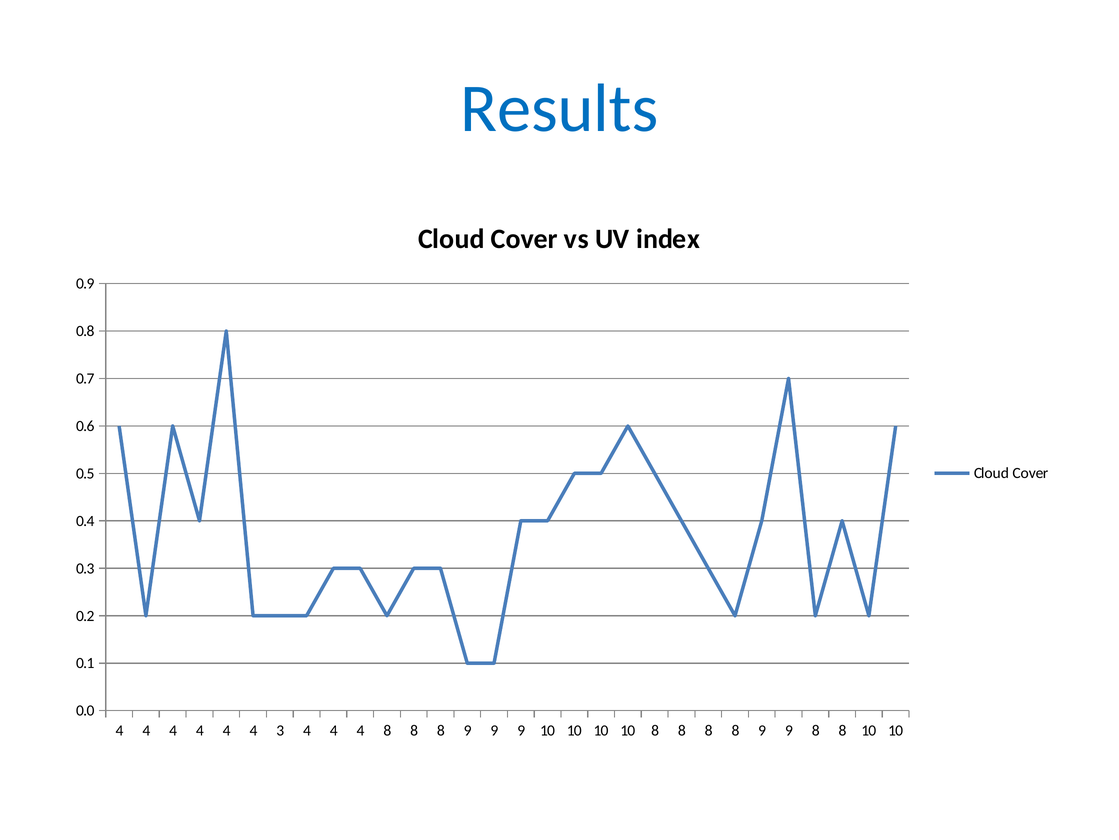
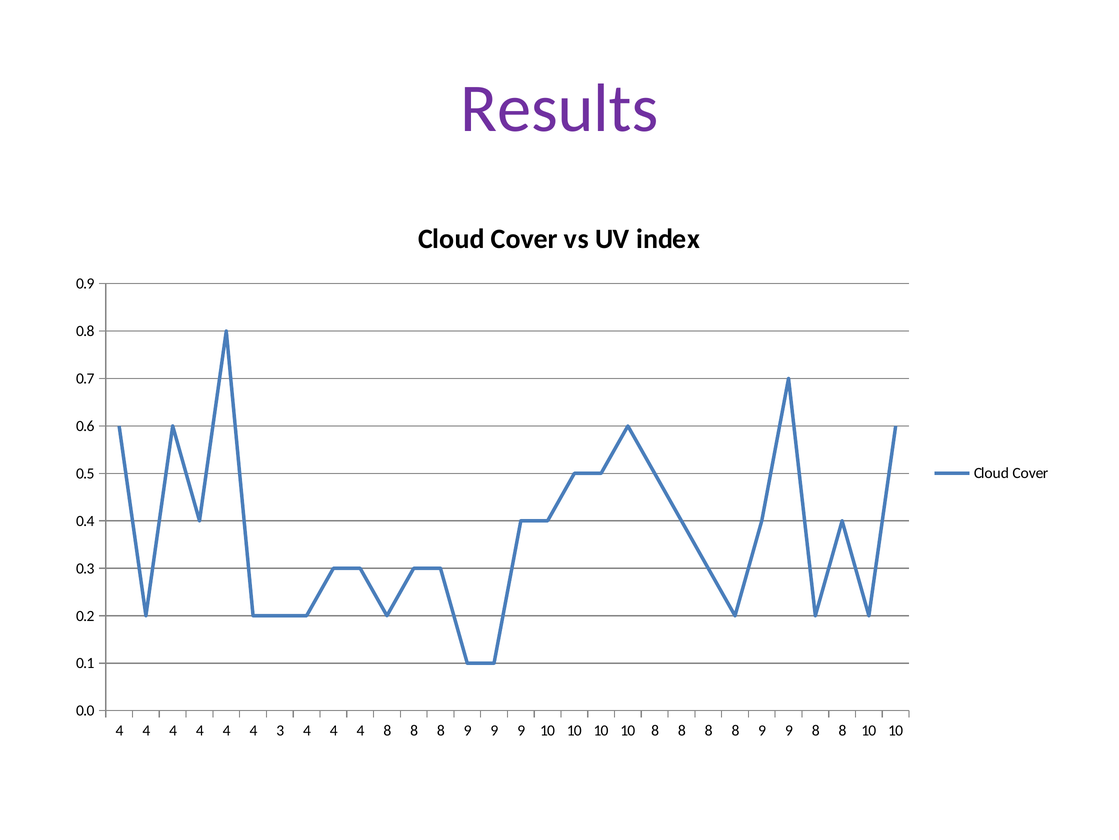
Results colour: blue -> purple (559, 108)
